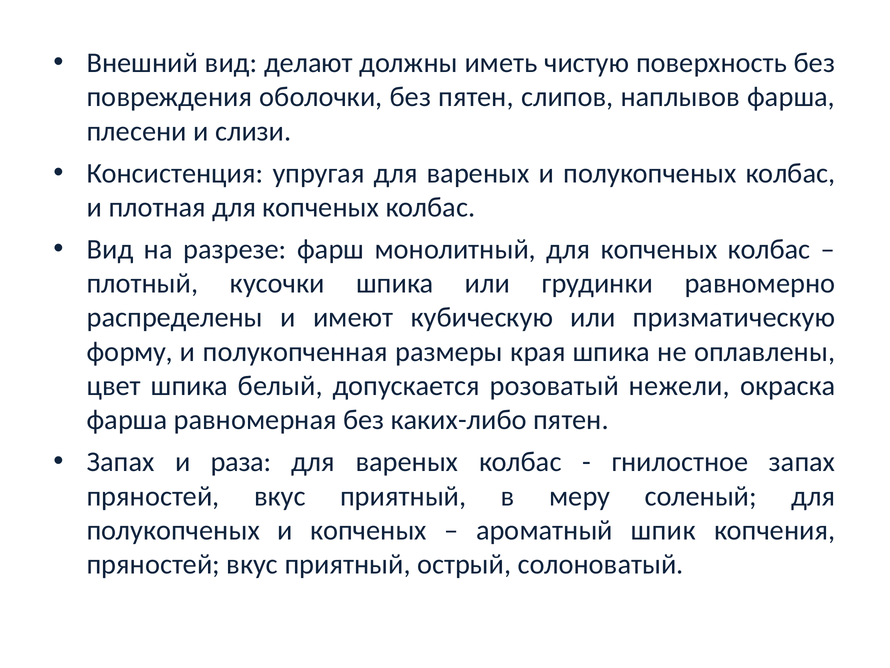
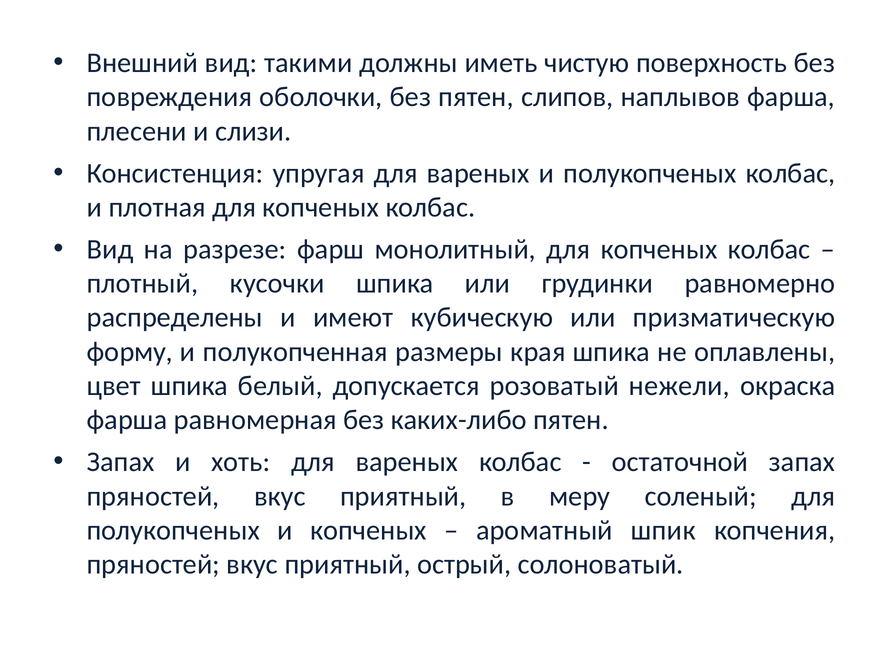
делают: делают -> такими (308, 63)
раза: раза -> хоть (241, 462)
гнилостное: гнилостное -> остаточной (680, 462)
